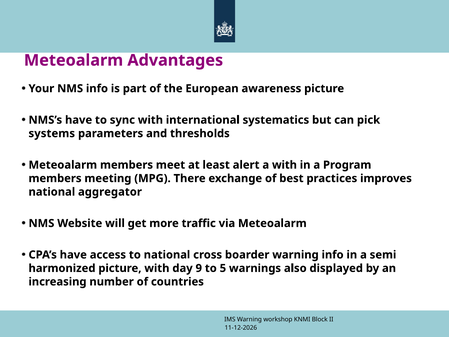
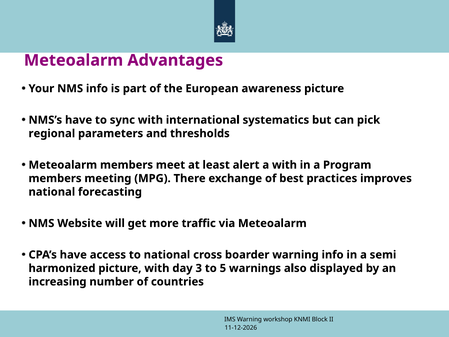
systems: systems -> regional (52, 133)
aggregator: aggregator -> forecasting (110, 192)
9: 9 -> 3 (199, 268)
